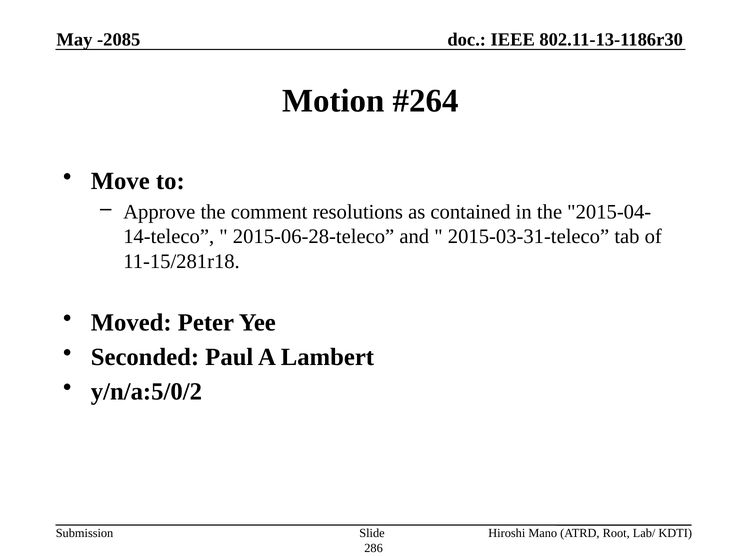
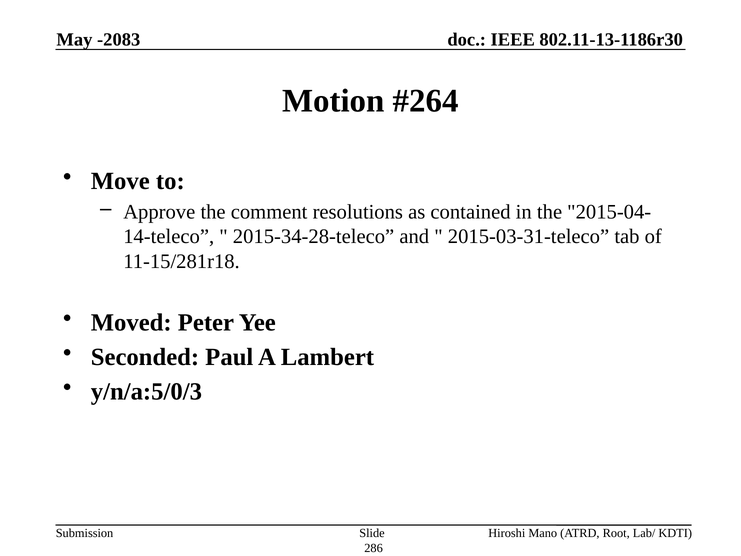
-2085: -2085 -> -2083 (119, 40)
2015-06-28-teleco: 2015-06-28-teleco -> 2015-34-28-teleco (314, 237)
y/n/a:5/0/2: y/n/a:5/0/2 -> y/n/a:5/0/3 (146, 392)
